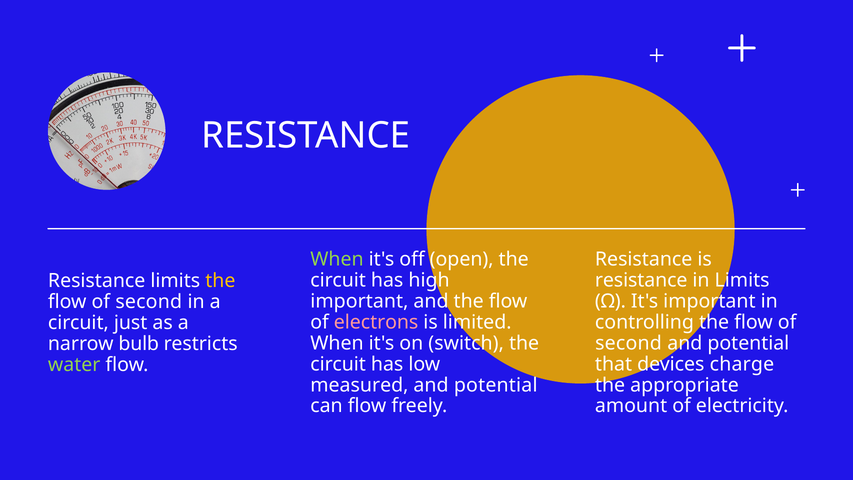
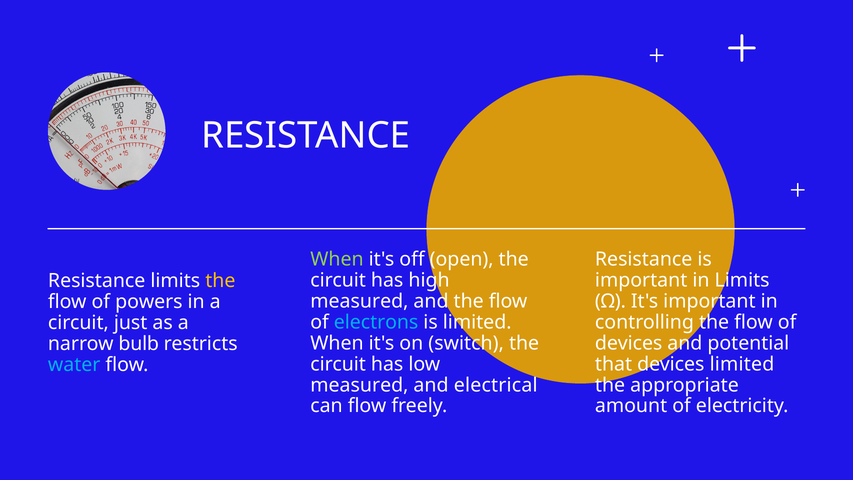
resistance: resistance -> important (641, 280)
important: important -> measured (359, 301)
second: second -> powers (149, 302)
electrons colour: pink -> light blue (376, 322)
second: second -> devices (629, 343)
devices charge: charge -> limited (742, 364)
water colour: light green -> light blue (74, 365)
potential: potential -> electrical (496, 385)
